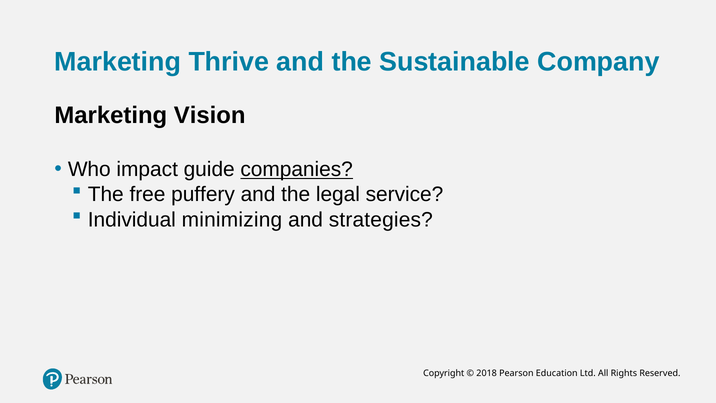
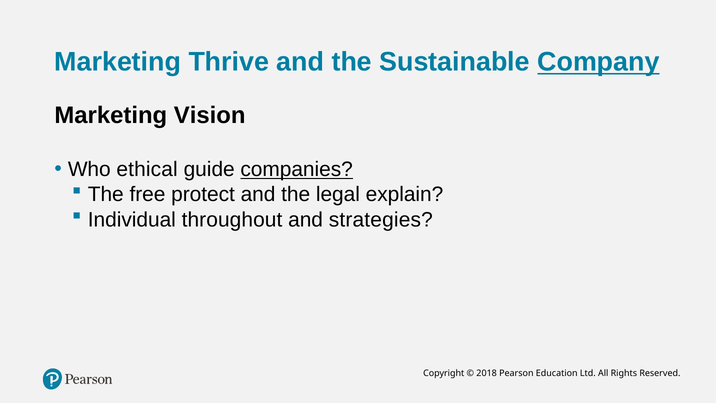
Company underline: none -> present (598, 62)
impact: impact -> ethical (147, 169)
puffery: puffery -> protect (203, 194)
service: service -> explain (405, 194)
minimizing: minimizing -> throughout (232, 219)
